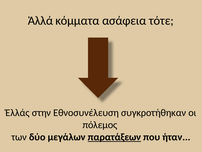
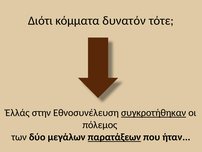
Ἀλλά: Ἀλλά -> Διότι (40, 21)
ασάφεια: ασάφεια -> δυνατόν (124, 21)
συγκροτήθηκαν underline: none -> present (154, 112)
